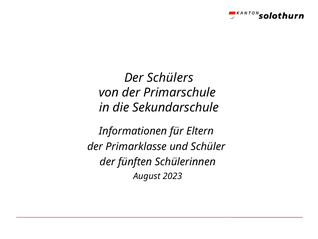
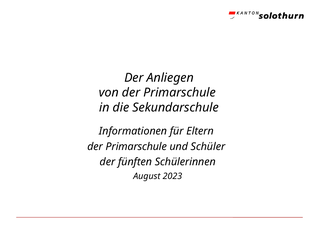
Schülers: Schülers -> Anliegen (170, 78)
Primarklasse: Primarklasse -> Primarschule (136, 146)
